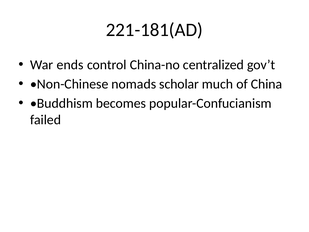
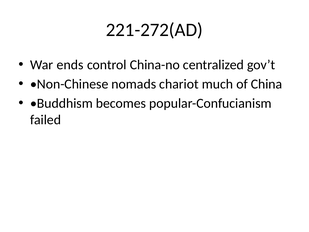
221-181(AD: 221-181(AD -> 221-272(AD (154, 30)
scholar: scholar -> chariot (179, 84)
